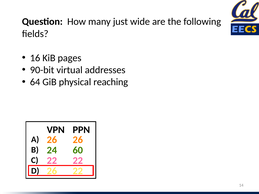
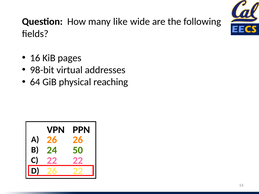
just: just -> like (120, 22)
90-bit: 90-bit -> 98-bit (42, 70)
60: 60 -> 50 (78, 150)
